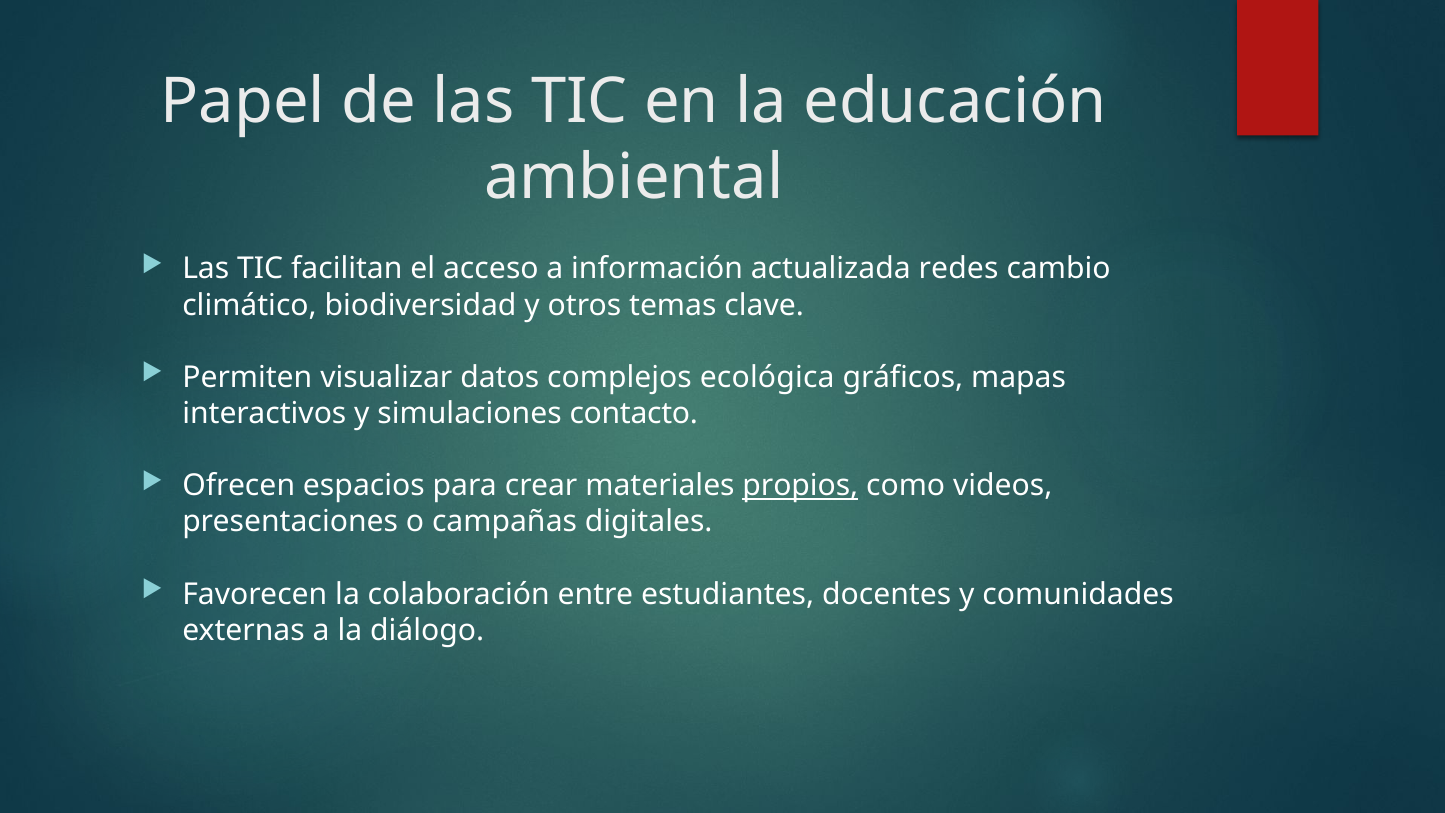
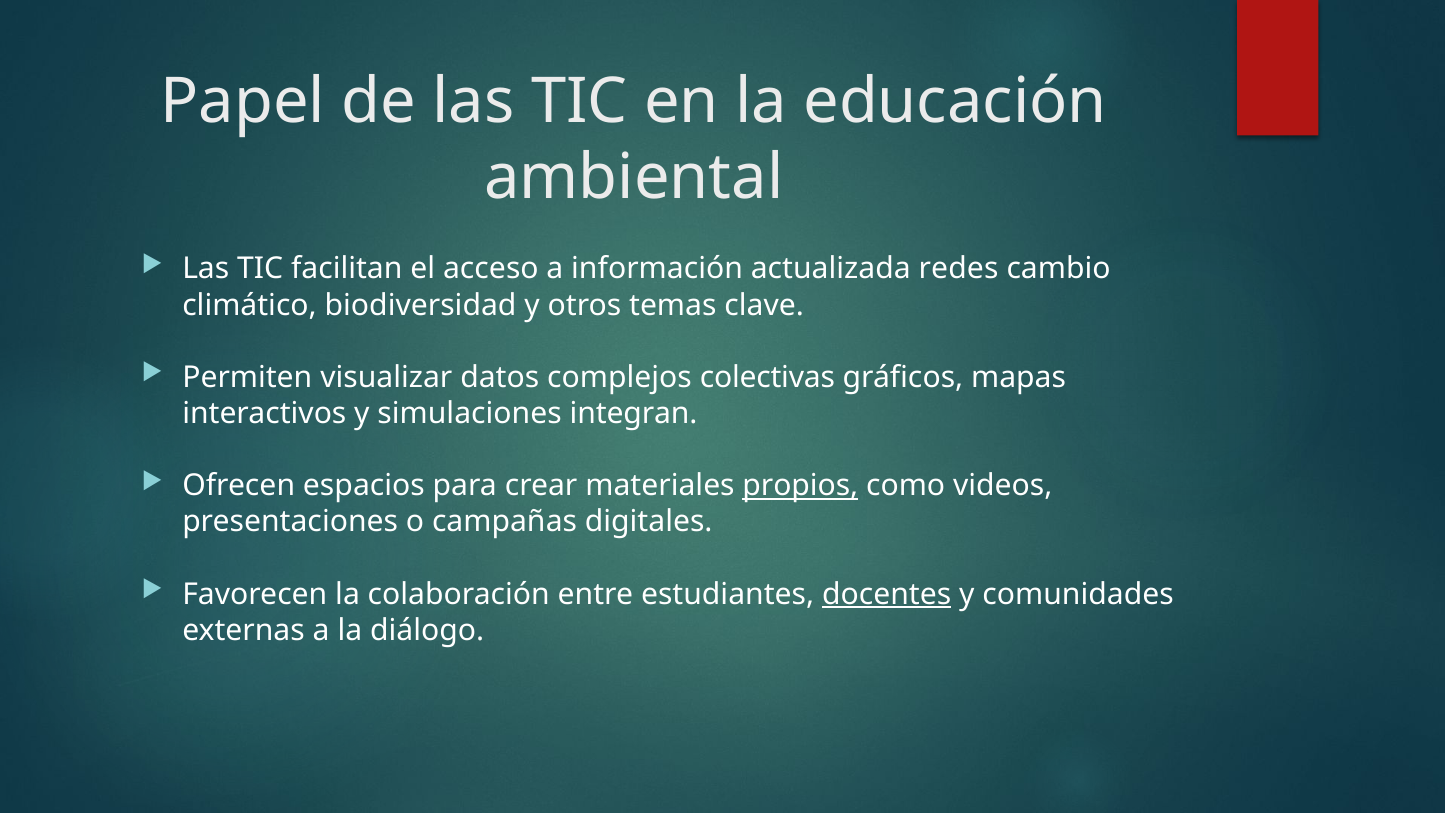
ecológica: ecológica -> colectivas (767, 377)
contacto: contacto -> integran (634, 413)
docentes underline: none -> present (887, 594)
